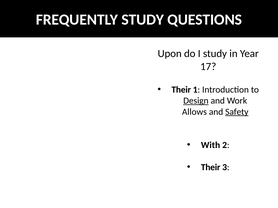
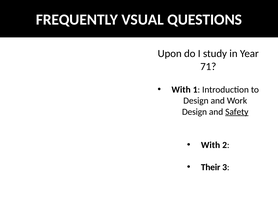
FREQUENTLY STUDY: STUDY -> VSUAL (143, 20)
17: 17 -> 71 (208, 67)
Their: Their -> With (181, 90)
Design underline: present -> none (196, 101)
Allows: Allows -> Design (194, 112)
